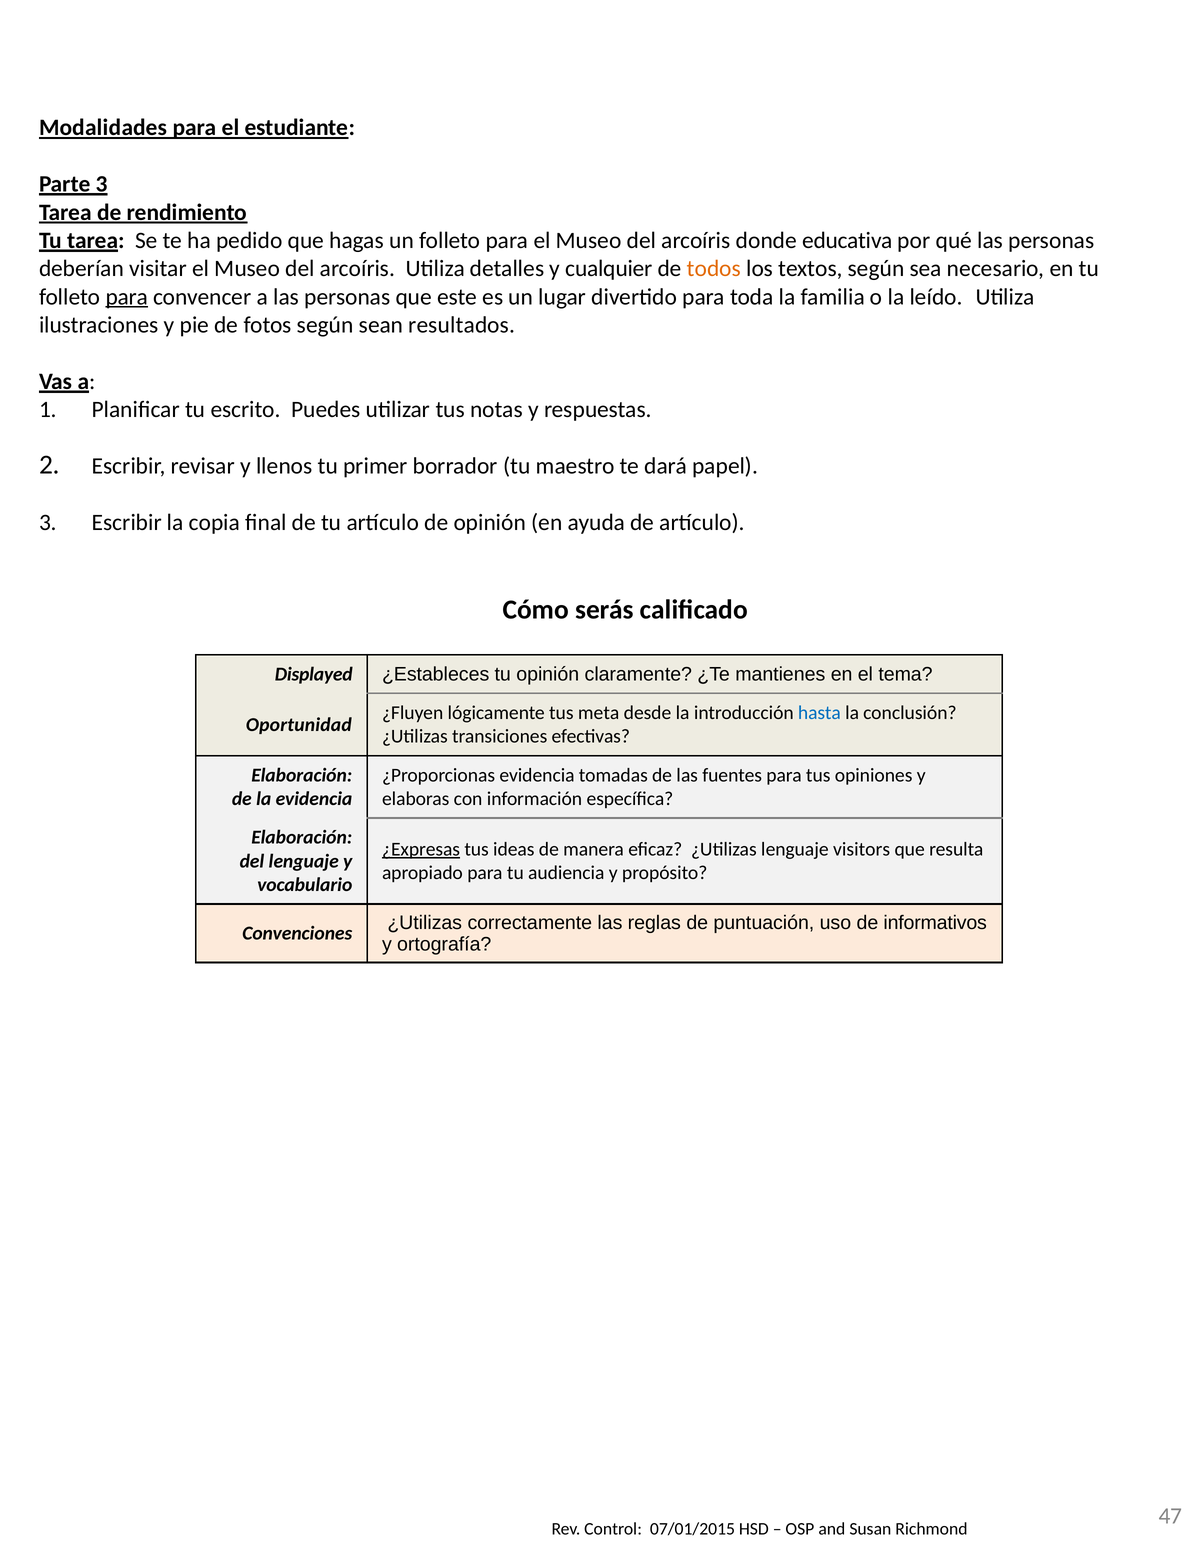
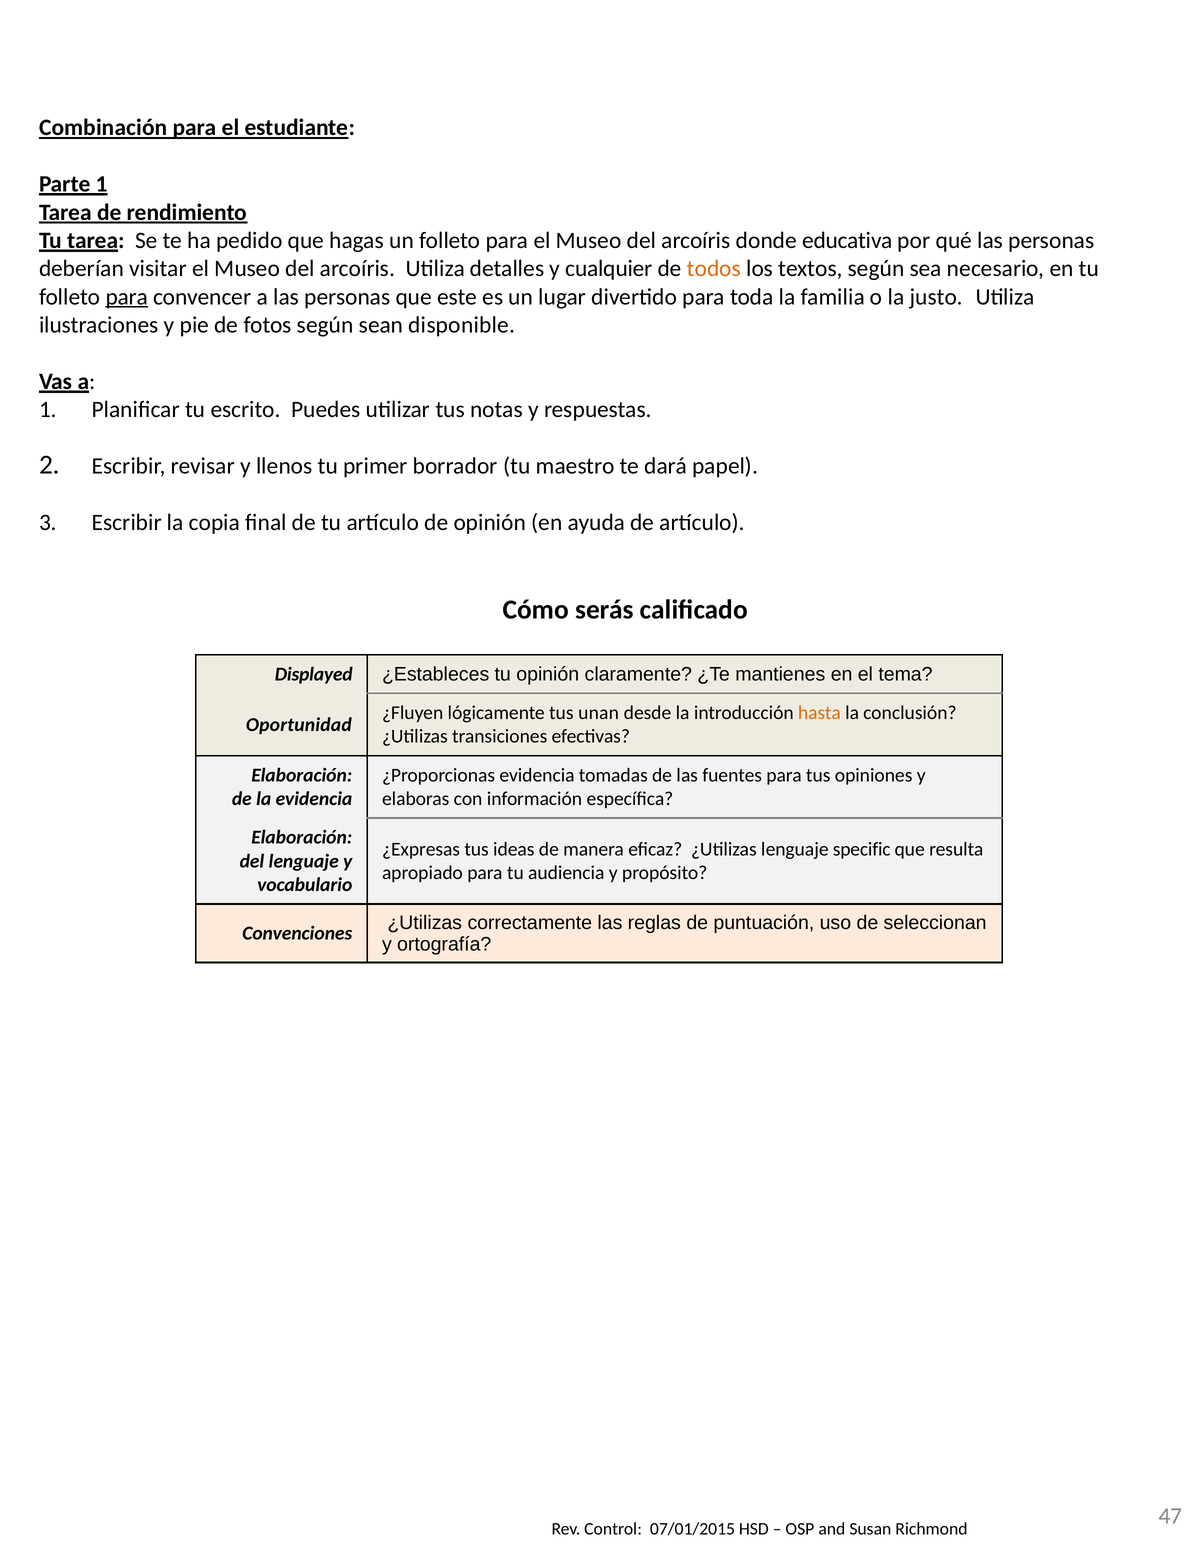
Modalidades: Modalidades -> Combinación (103, 128)
Parte 3: 3 -> 1 (102, 184)
leído: leído -> justo (936, 297)
resultados: resultados -> disponible (462, 325)
meta: meta -> unan (599, 713)
hasta colour: blue -> orange (819, 713)
¿Expresas underline: present -> none (421, 849)
visitors: visitors -> specific (862, 849)
informativos: informativos -> seleccionan (935, 923)
